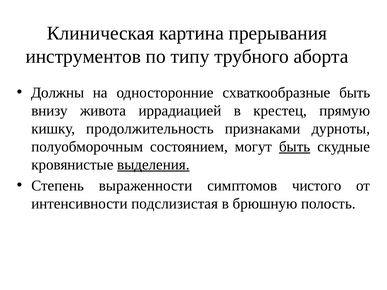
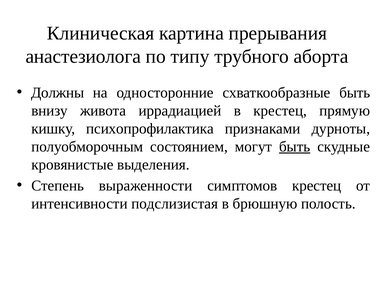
инструментов: инструментов -> анастезиолога (83, 56)
продолжительность: продолжительность -> психопрофилактика (150, 129)
выделения underline: present -> none (153, 165)
симптомов чистого: чистого -> крестец (317, 186)
